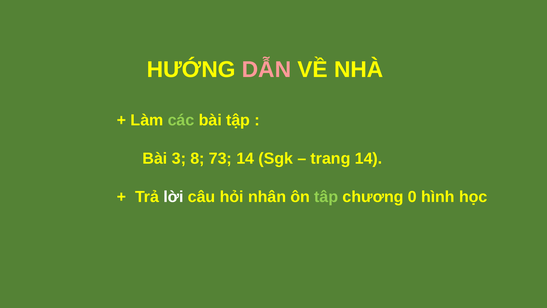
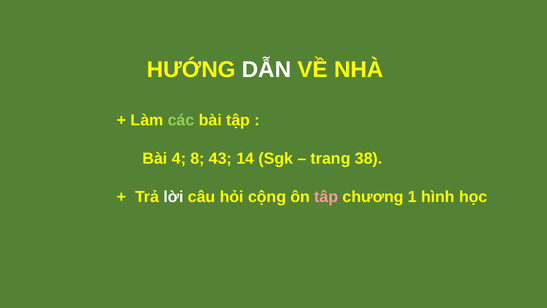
DẪN colour: pink -> white (267, 70)
3: 3 -> 4 (179, 158)
73: 73 -> 43 (220, 158)
trang 14: 14 -> 38 (369, 158)
nhân: nhân -> cộng (267, 197)
tâp colour: light green -> pink (326, 197)
0: 0 -> 1 (412, 197)
